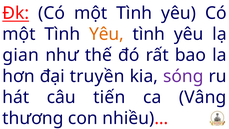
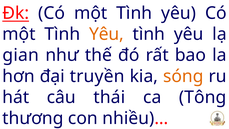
sóng colour: purple -> orange (183, 76)
tiến: tiến -> thái (109, 97)
Vâng: Vâng -> Tông (203, 97)
